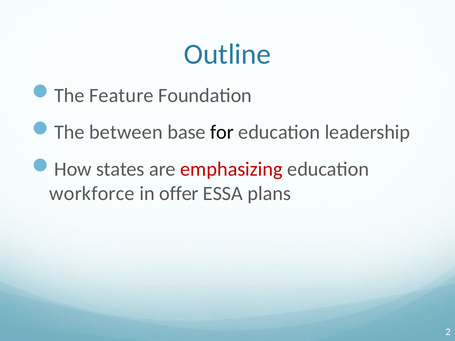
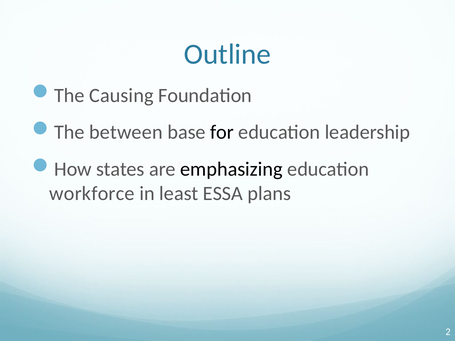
Feature: Feature -> Causing (121, 95)
emphasizing colour: red -> black (231, 169)
offer: offer -> least (179, 194)
